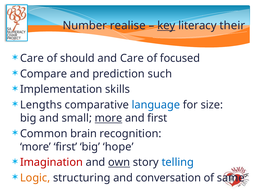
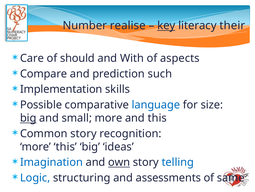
and Care: Care -> With (132, 58)
focused: focused -> aspects (180, 58)
Lengths: Lengths -> Possible (41, 104)
big underline: none -> present (28, 118)
more underline: present -> none (109, 118)
and first: first -> this (157, 118)
Common brain: brain -> story (84, 133)
more first: first -> this (65, 146)
hope: hope -> ideas (118, 146)
Imagination colour: red -> blue (51, 162)
Logic colour: orange -> blue (35, 177)
conversation: conversation -> assessments (168, 177)
